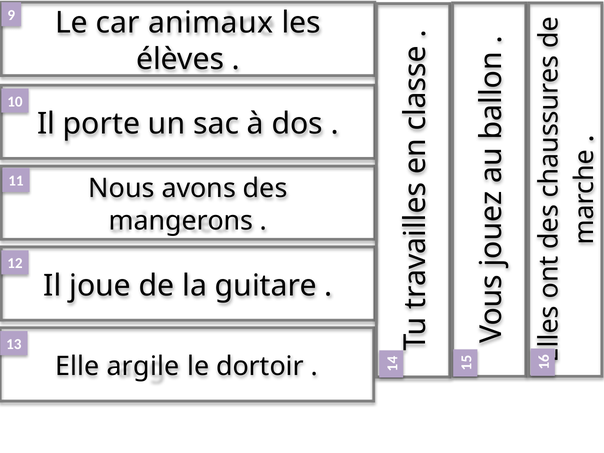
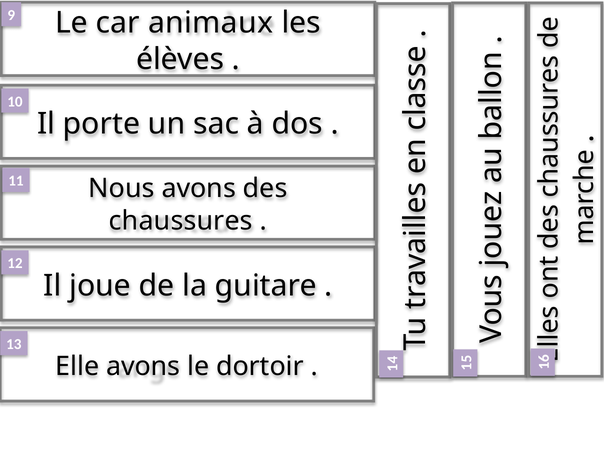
mangerons: mangerons -> chaussures (181, 221)
Elle argile: argile -> avons (143, 366)
